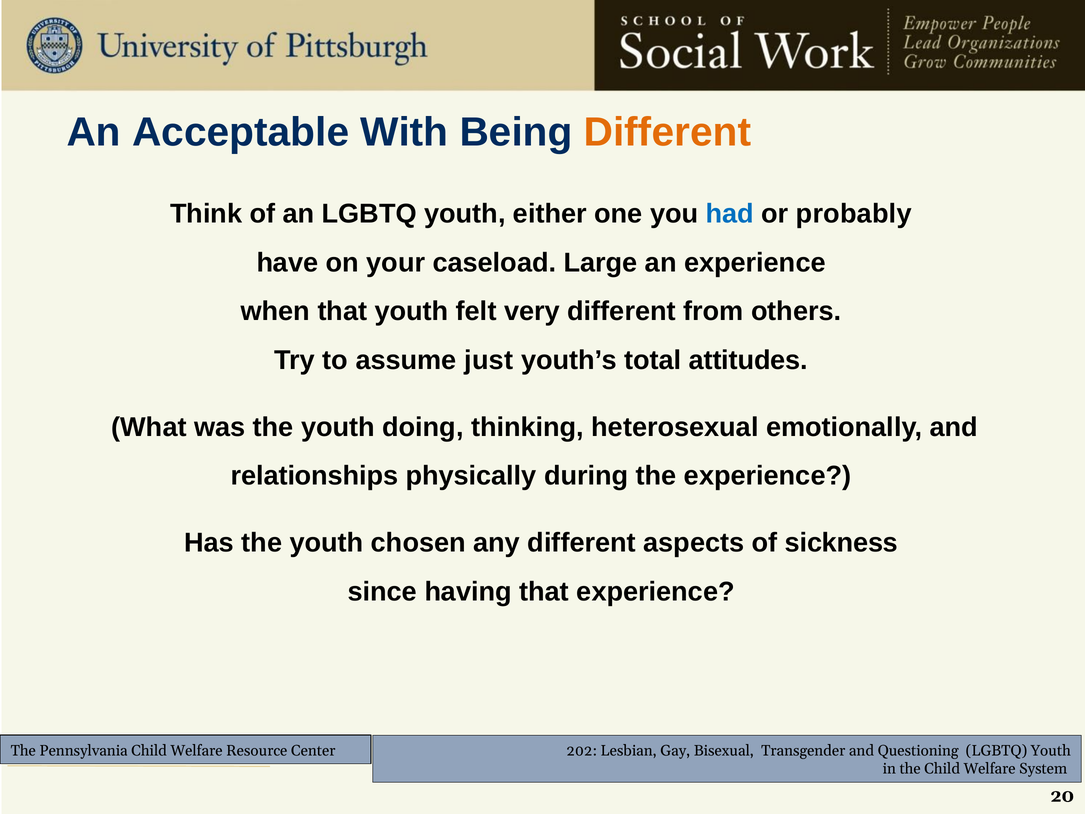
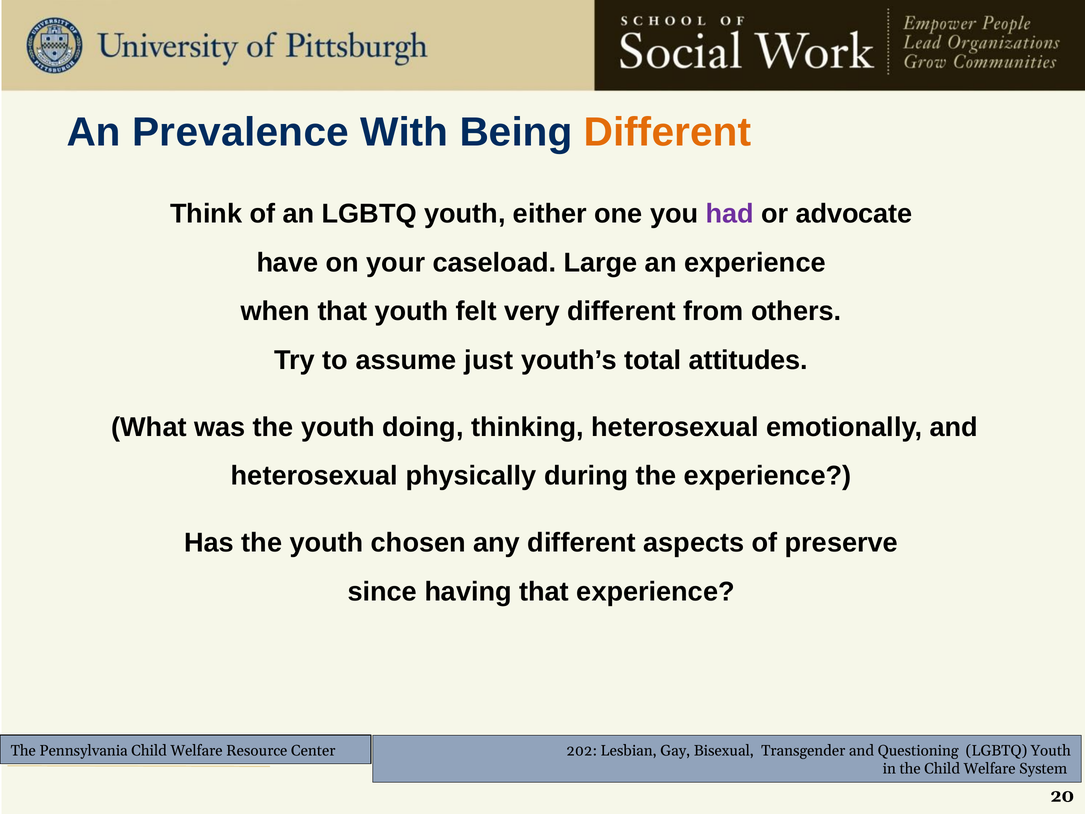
Acceptable: Acceptable -> Prevalence (241, 132)
had colour: blue -> purple (730, 214)
probably: probably -> advocate (854, 214)
relationships: relationships -> heterosexual (314, 476)
sickness: sickness -> preserve (841, 543)
